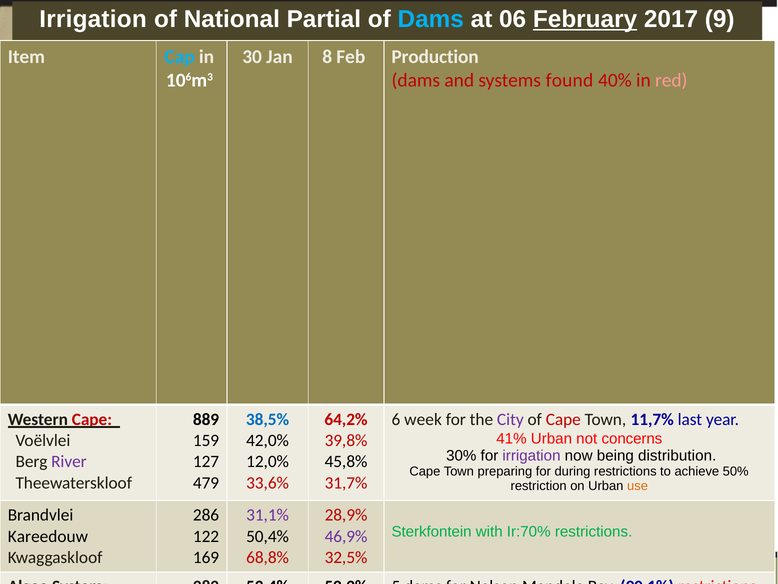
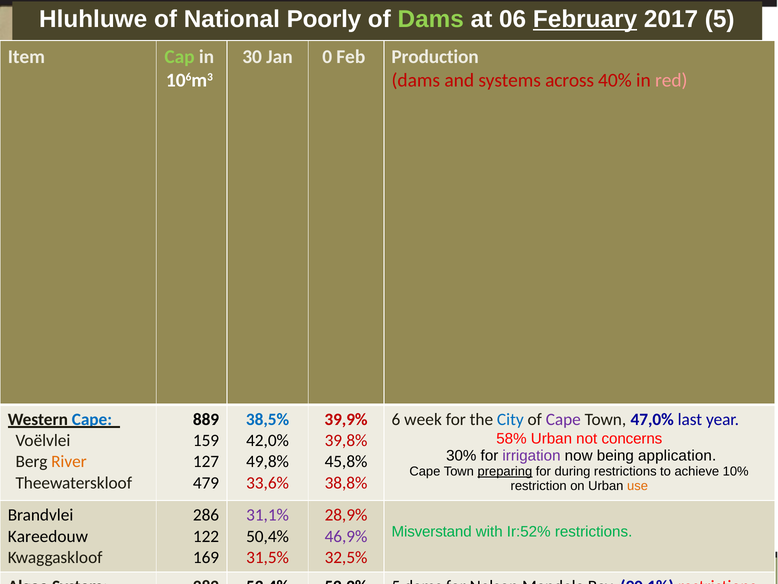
Irrigation: Irrigation -> Hluhluwe (93, 19)
Partial: Partial -> Poorly (324, 19)
Dams colour: light blue -> light green (431, 19)
2017 9: 9 -> 5 (720, 19)
Cap colour: light blue -> light green (180, 57)
8: 8 -> 0 (327, 57)
found: found -> across (570, 80)
Cape colour: red -> blue (92, 419)
64,2%: 64,2% -> 39,9% (346, 419)
City colour: purple -> blue (510, 419)
Cape colour: red -> purple (563, 419)
11,7%: 11,7% -> 47,0% (652, 419)
41%: 41% -> 58% (511, 438)
distribution: distribution -> application (677, 455)
River colour: purple -> orange (69, 461)
12,0%: 12,0% -> 49,8% (268, 461)
preparing underline: none -> present (505, 471)
50%: 50% -> 10% (736, 471)
31,7%: 31,7% -> 38,8% (346, 483)
Sterkfontein: Sterkfontein -> Misverstand (432, 531)
Ir:70%: Ir:70% -> Ir:52% (529, 531)
68,8%: 68,8% -> 31,5% (268, 557)
